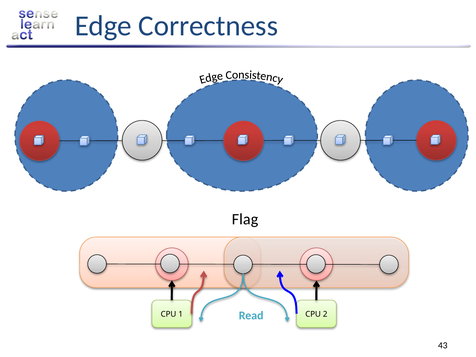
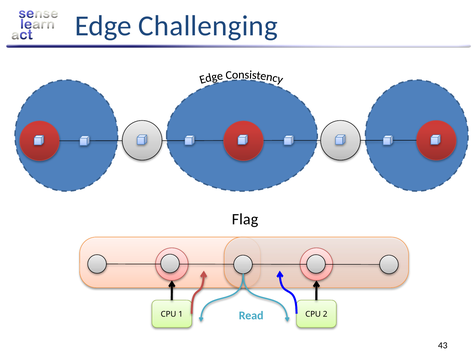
Correctness: Correctness -> Challenging (208, 26)
